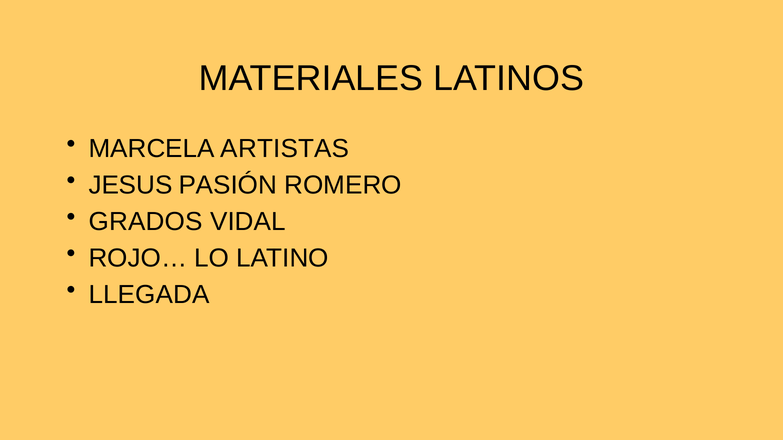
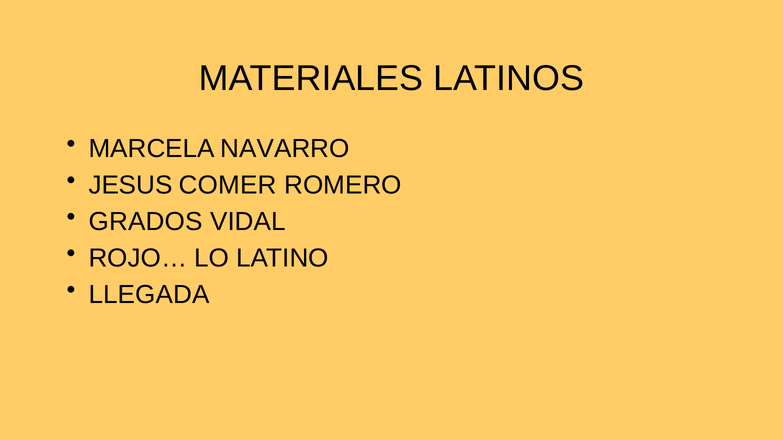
ARTISTAS: ARTISTAS -> NAVARRO (285, 149)
PASIÓN: PASIÓN -> COMER (228, 185)
